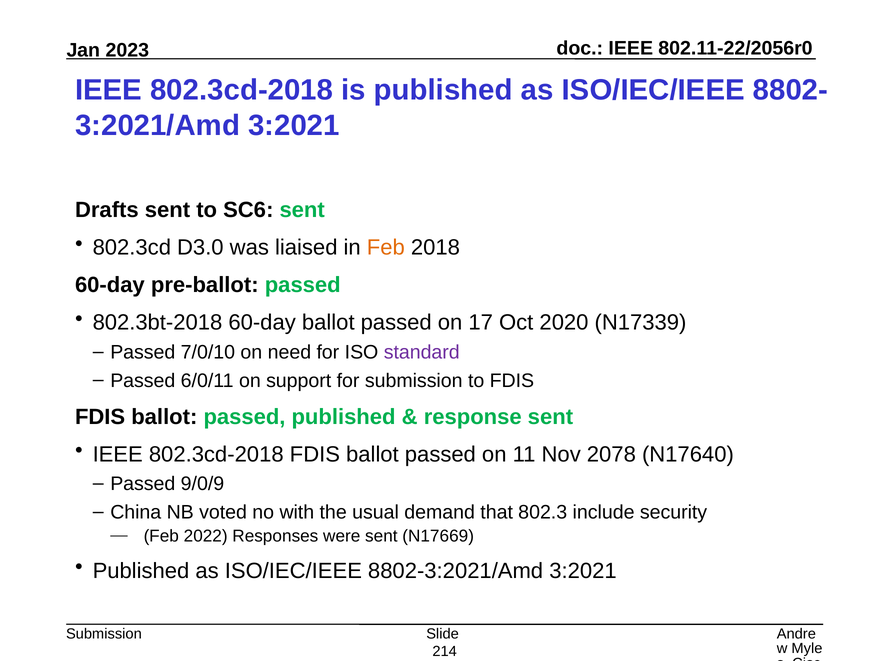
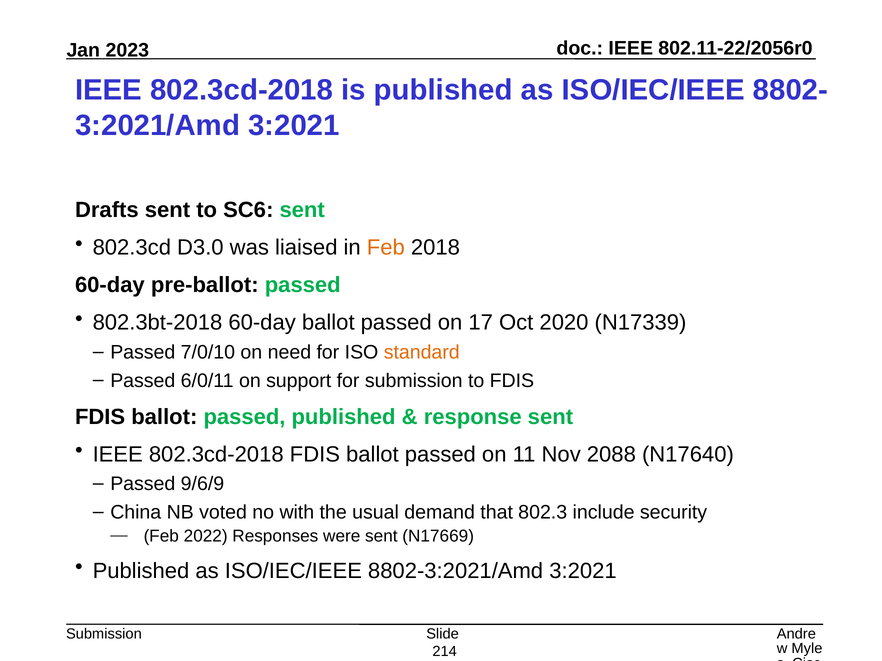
standard colour: purple -> orange (422, 353)
2078: 2078 -> 2088 (611, 455)
9/0/9: 9/0/9 -> 9/6/9 (202, 484)
